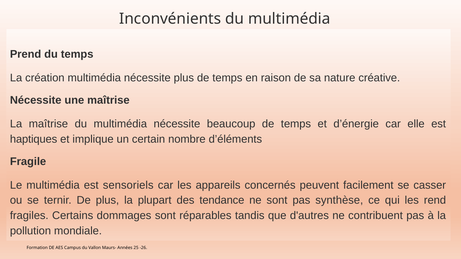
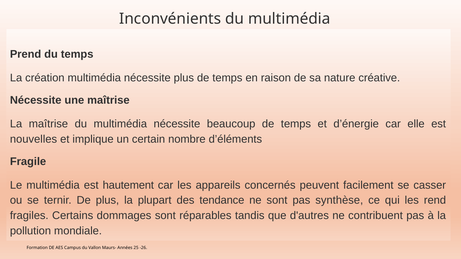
haptiques: haptiques -> nouvelles (34, 139)
sensoriels: sensoriels -> hautement (128, 185)
